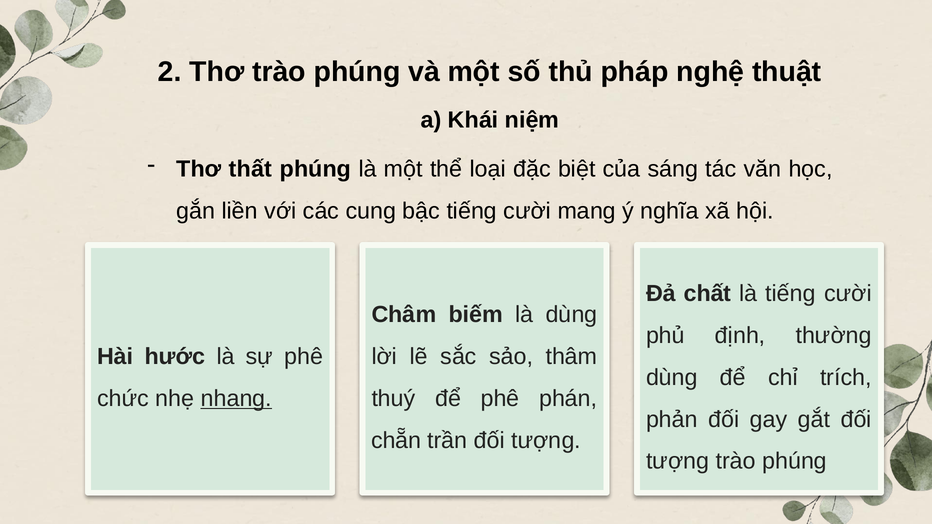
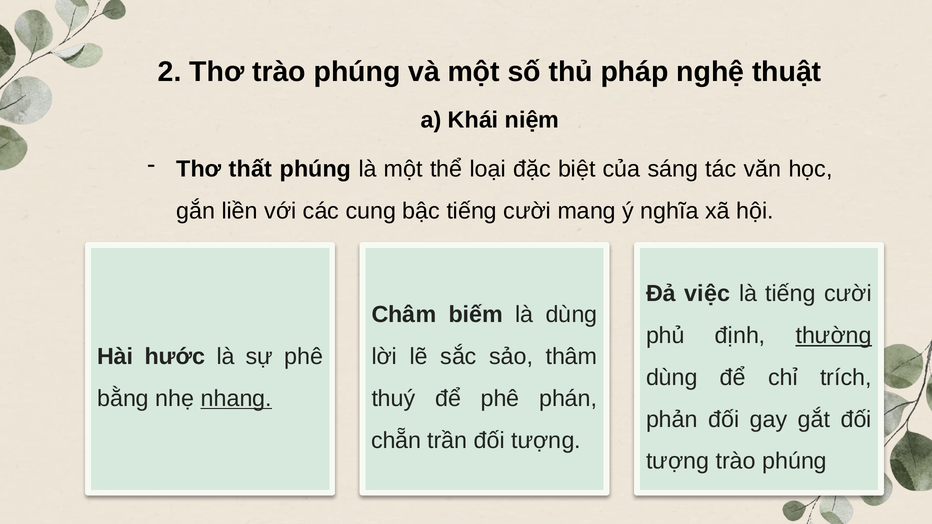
chất: chất -> việc (707, 294)
thường underline: none -> present (834, 336)
chức: chức -> bằng (123, 399)
